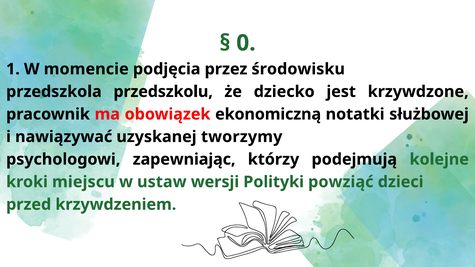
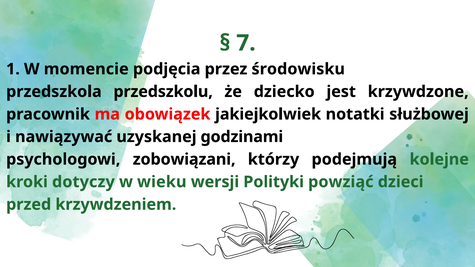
0: 0 -> 7 (246, 43)
ekonomiczną: ekonomiczną -> jakiejkolwiek (268, 114)
tworzymy: tworzymy -> godzinami (242, 137)
zapewniając: zapewniając -> zobowiązani (184, 159)
miejscu: miejscu -> dotyczy (83, 182)
ustaw: ustaw -> wieku (162, 182)
